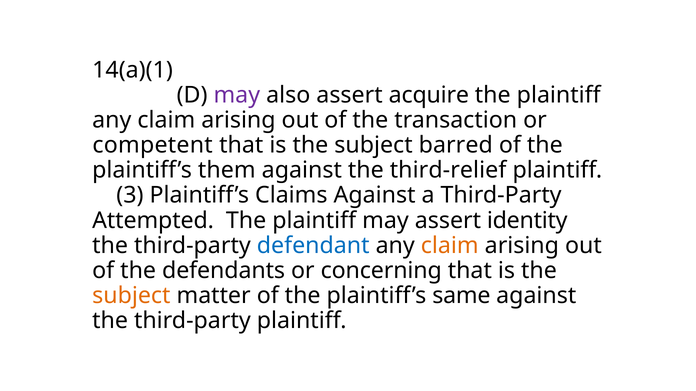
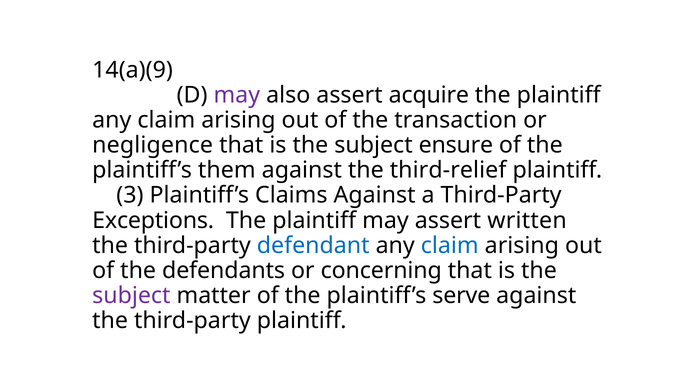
14(a)(1: 14(a)(1 -> 14(a)(9 (133, 70)
competent: competent -> negligence (153, 145)
barred: barred -> ensure (456, 145)
Attempted: Attempted -> Exceptions (153, 221)
identity: identity -> written (527, 221)
claim colour: orange -> blue (450, 246)
subject colour: orange -> purple (131, 296)
same: same -> serve (461, 296)
